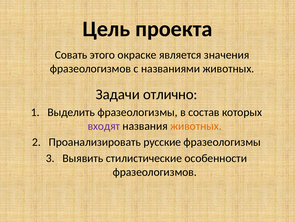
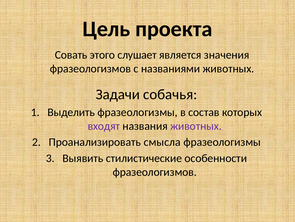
окраске: окраске -> слушает (137, 55)
отлично: отлично -> собачья (170, 94)
животных colour: orange -> purple (196, 126)
русские: русские -> смысла (162, 142)
